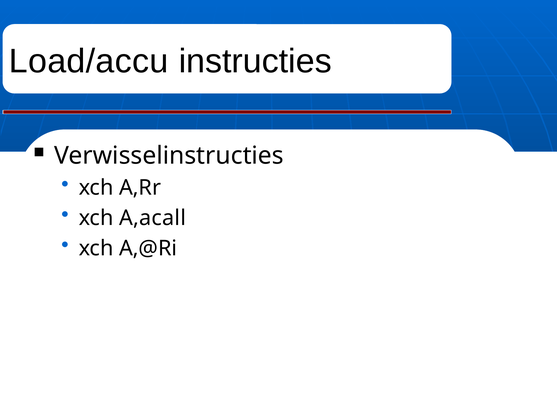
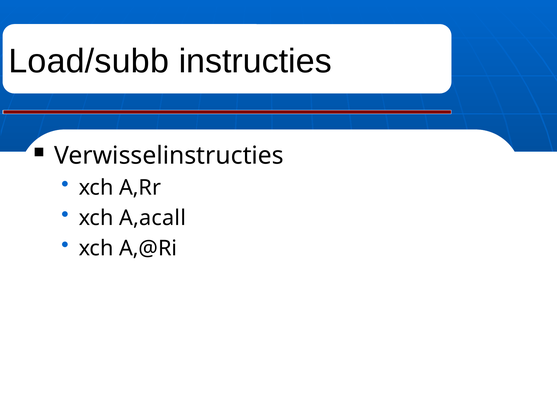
Load/accu: Load/accu -> Load/subb (89, 61)
